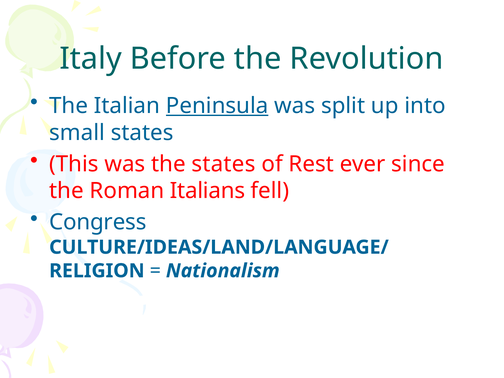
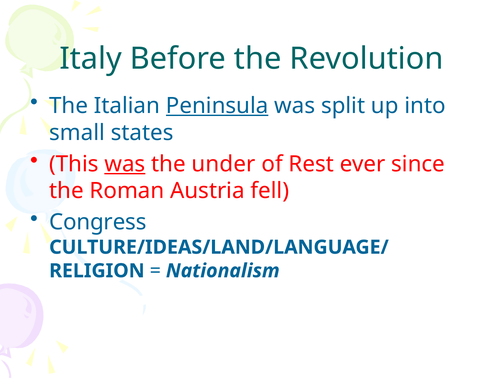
was underline: none -> present (125, 164)
the states: states -> under (224, 164)
Italians: Italians -> Austria (207, 191)
